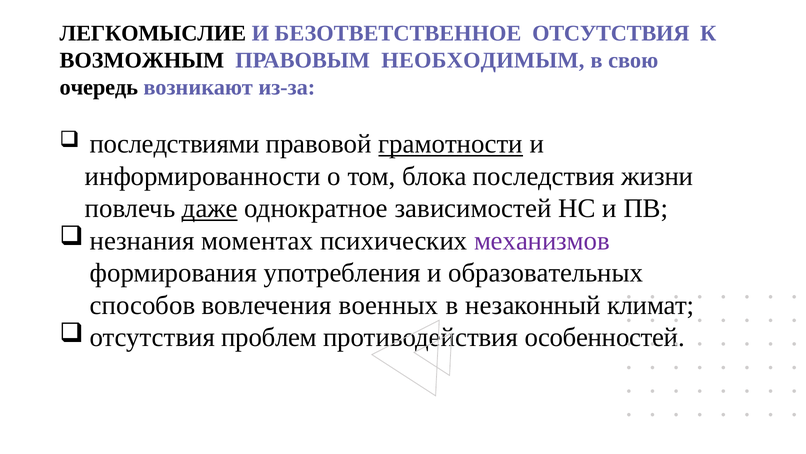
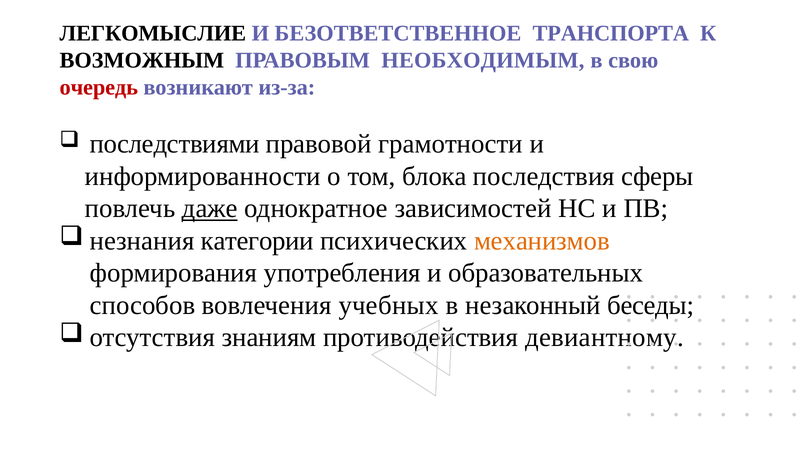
БЕЗОТВЕТСТВЕННОЕ ОТСУТСТВИЯ: ОТСУТСТВИЯ -> ТРАНСПОРТА (611, 34)
очередь colour: black -> red (99, 87)
грамотности underline: present -> none (451, 144)
жизни: жизни -> сферы (657, 176)
моментах: моментах -> категории (257, 241)
механизмов colour: purple -> orange (542, 241)
военных: военных -> учебных (388, 305)
климат: климат -> беседы (651, 305)
проблем: проблем -> знаниям (269, 337)
особенностей: особенностей -> девиантному (605, 337)
